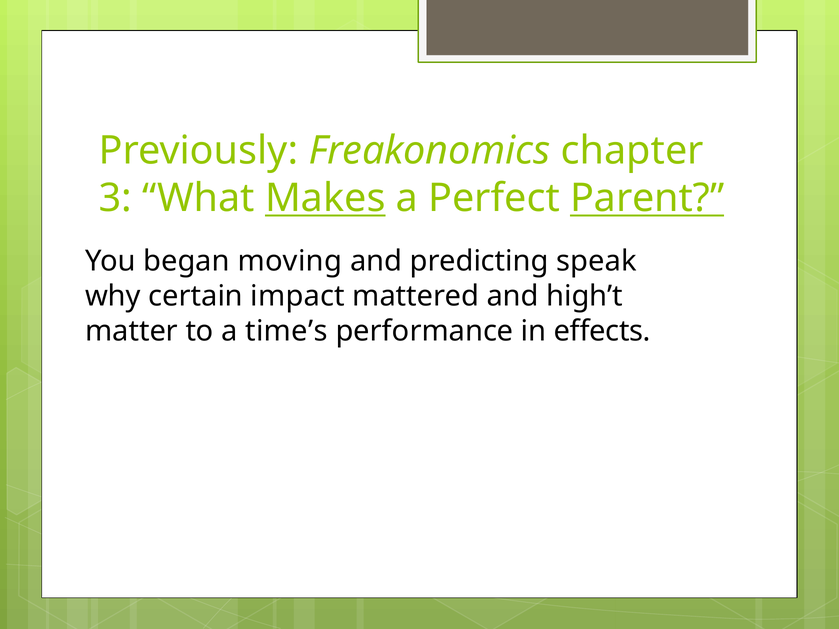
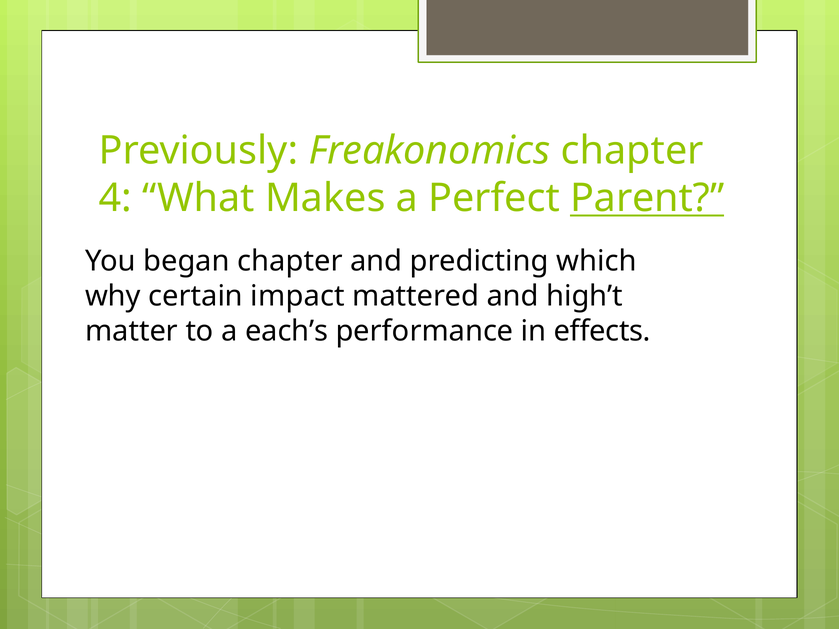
3: 3 -> 4 (115, 198)
Makes underline: present -> none (325, 198)
began moving: moving -> chapter (290, 261)
speak: speak -> which (597, 261)
time’s: time’s -> each’s (287, 331)
